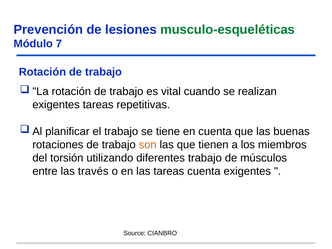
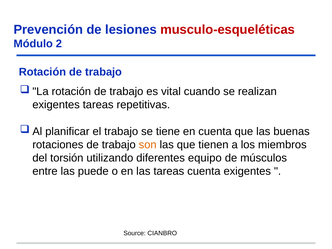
musculo-esqueléticas colour: green -> red (228, 30)
7: 7 -> 2 (59, 44)
diferentes trabajo: trabajo -> equipo (205, 158)
través: través -> puede (93, 171)
